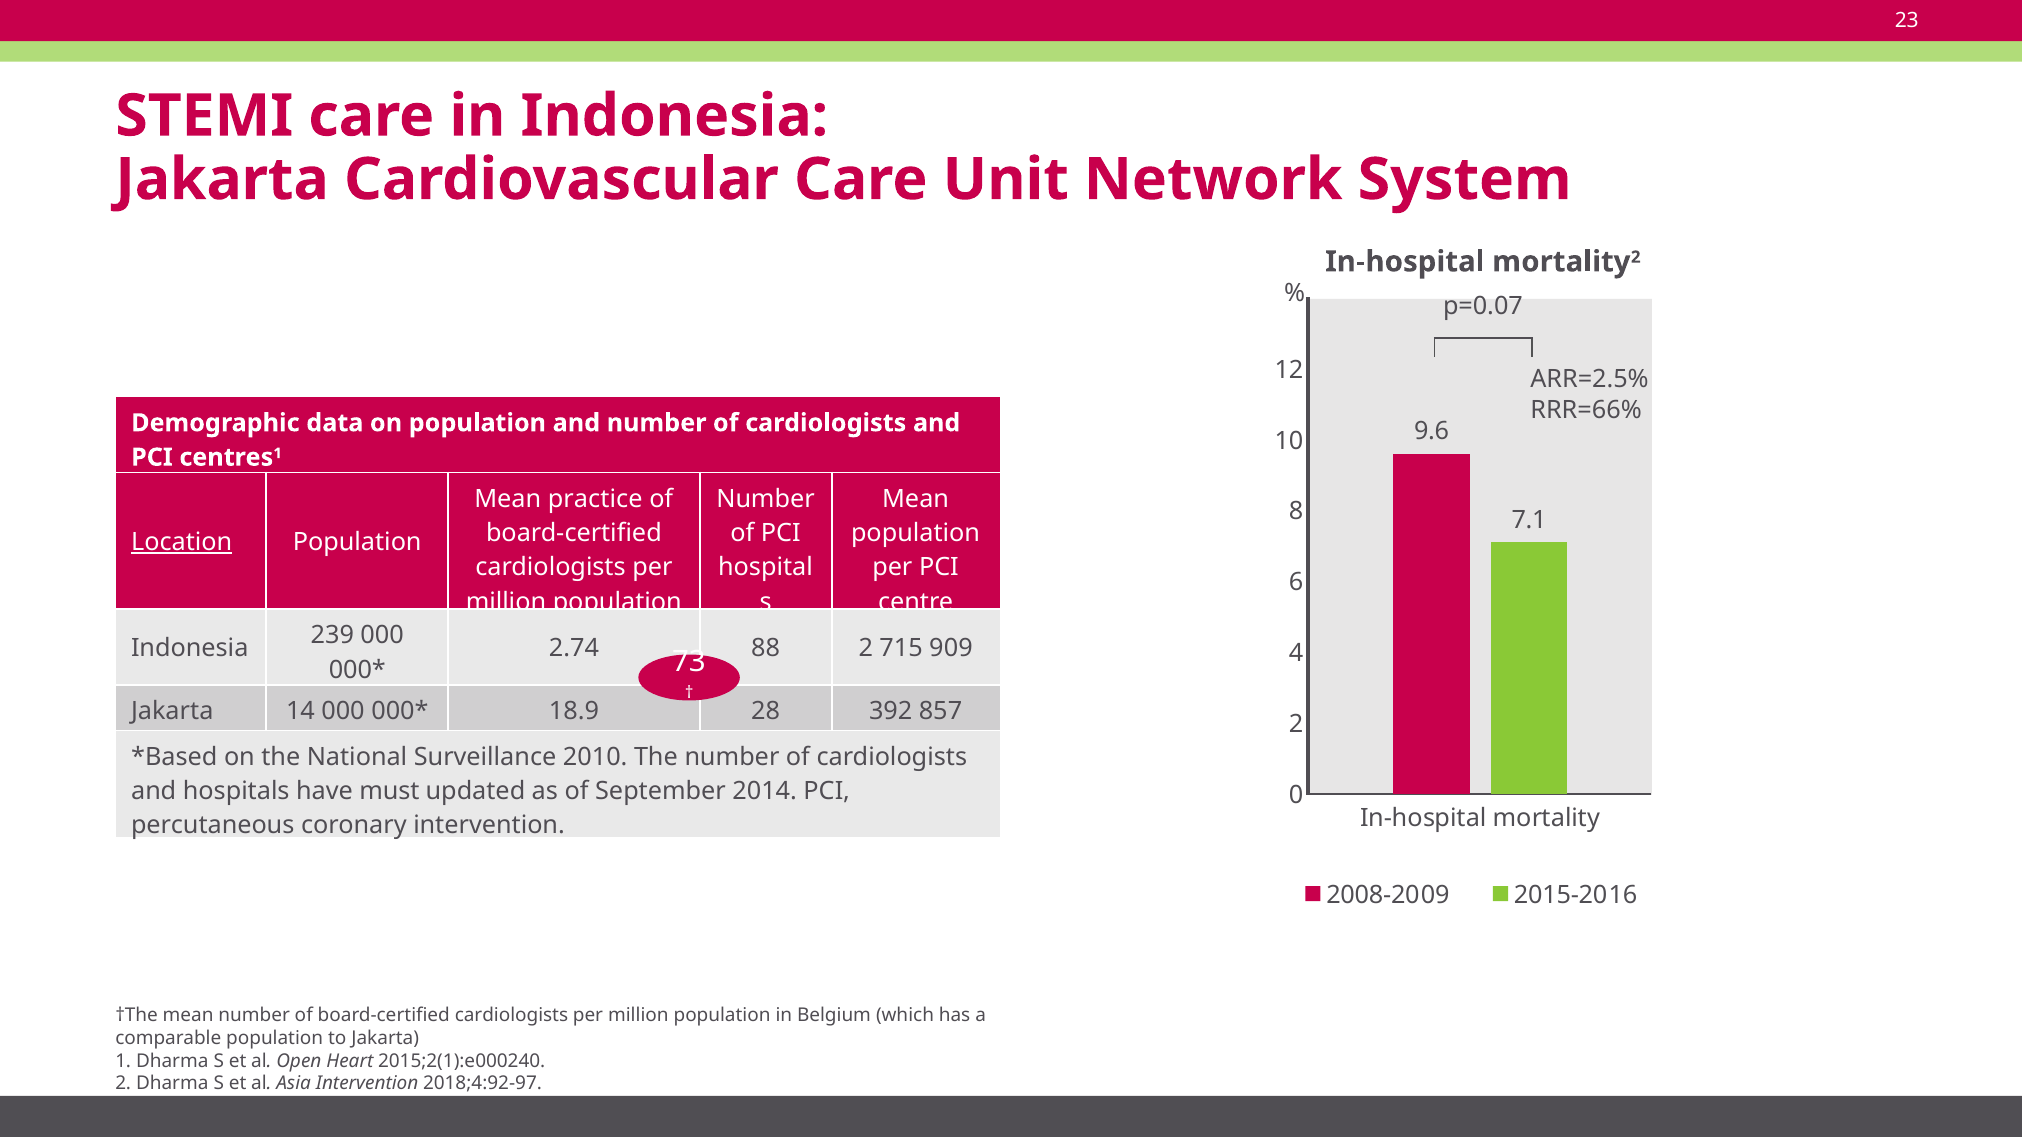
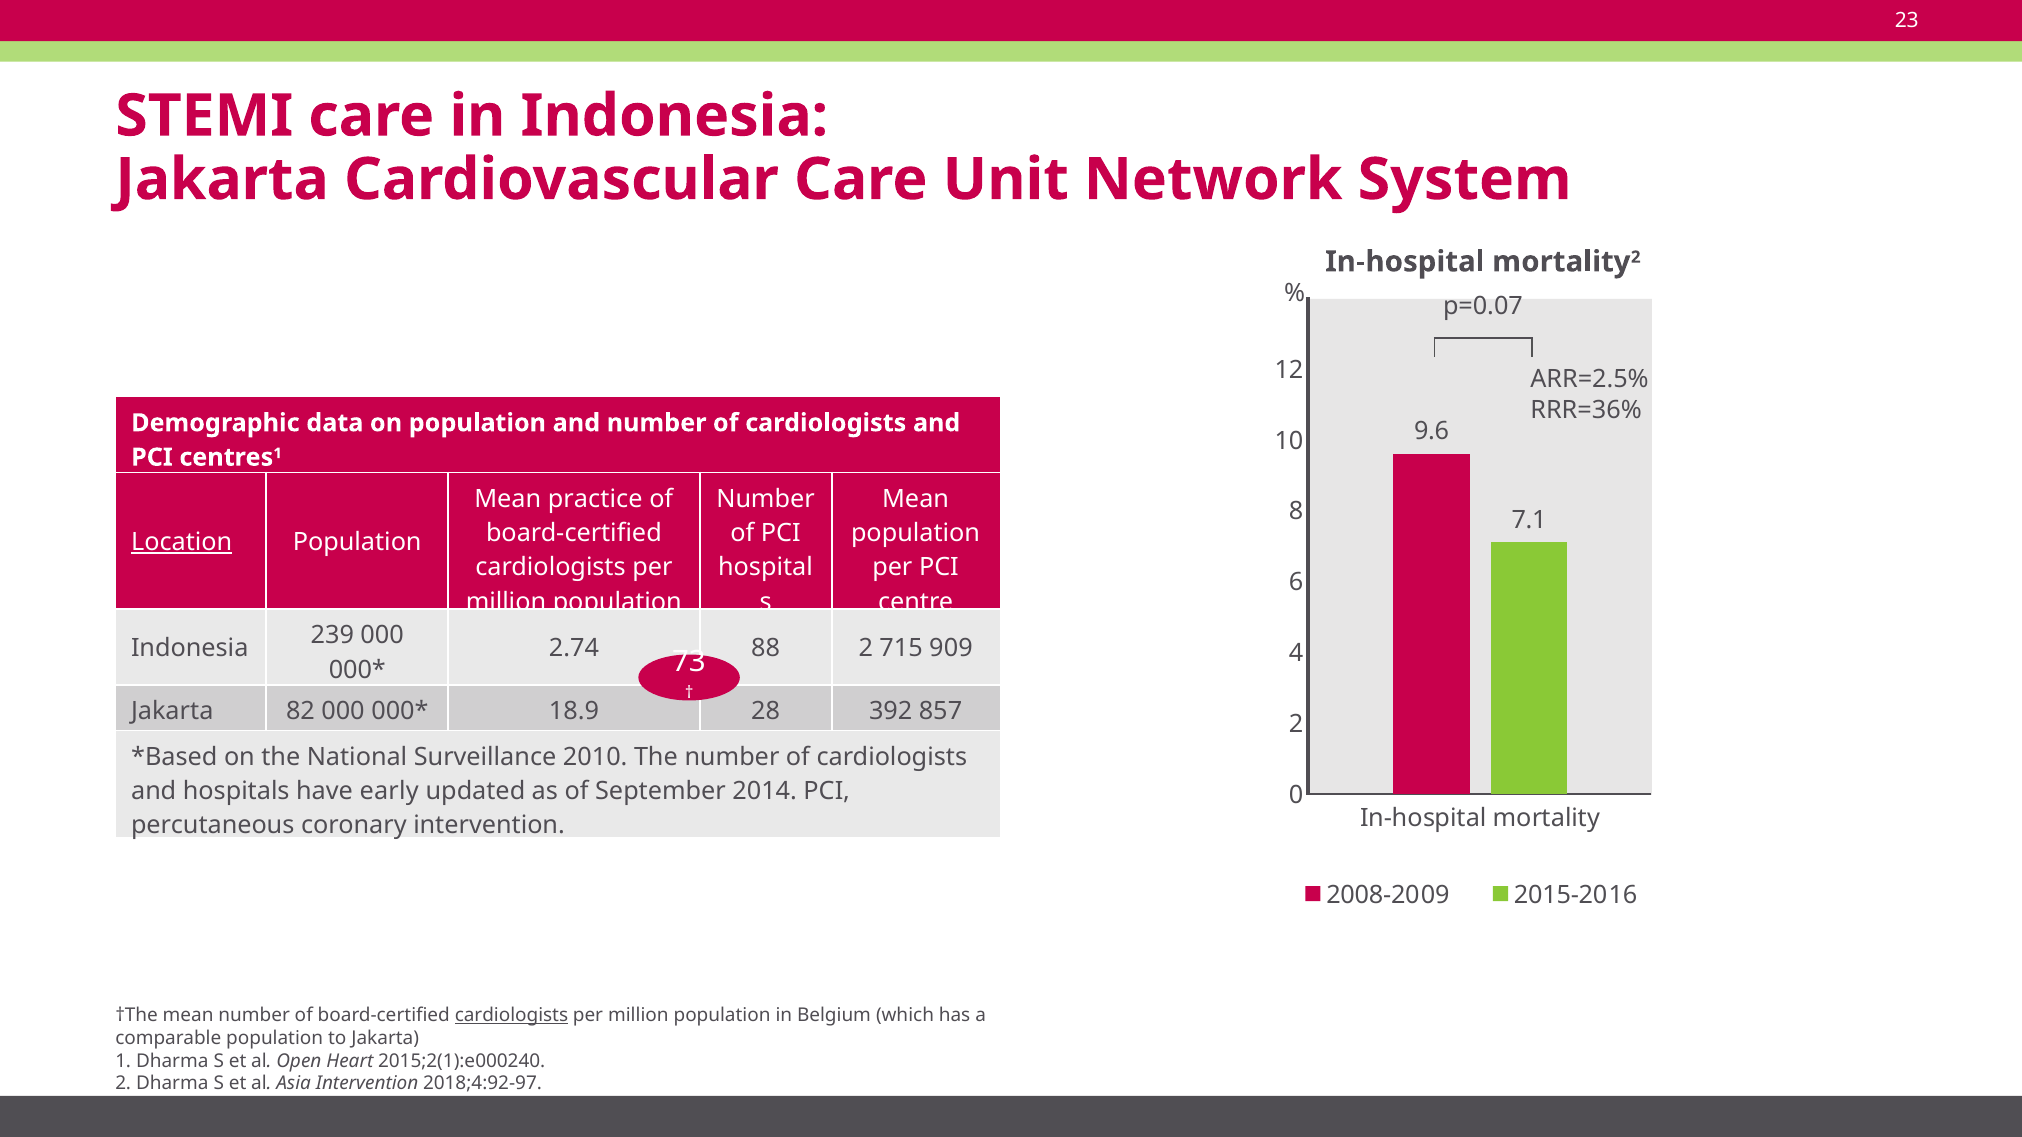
RRR=66%: RRR=66% -> RRR=36% (1586, 410)
14: 14 -> 82 (300, 711)
must: must -> early (389, 791)
cardiologists underline: none -> present (511, 1016)
